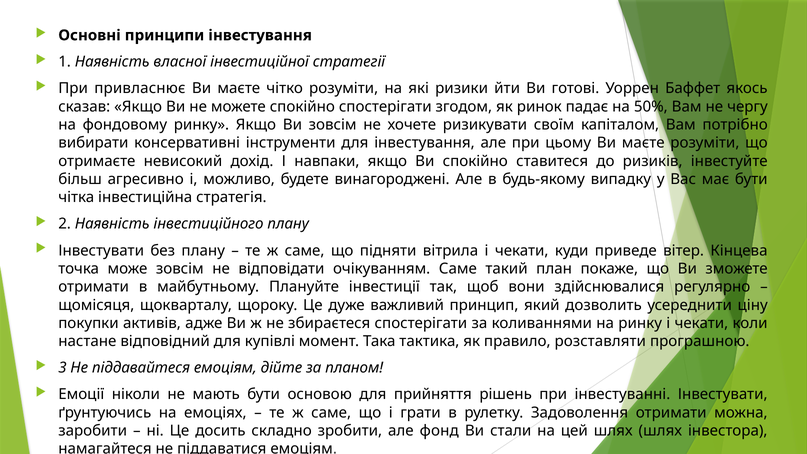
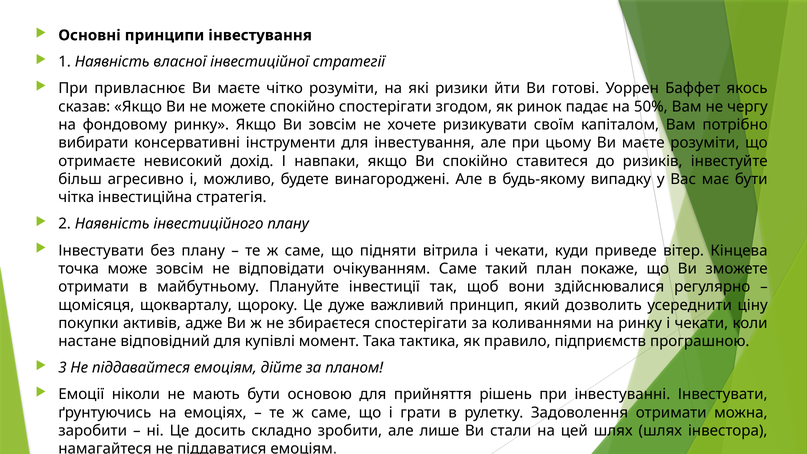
розставляти: розставляти -> підприємств (600, 341)
фонд: фонд -> лише (439, 431)
